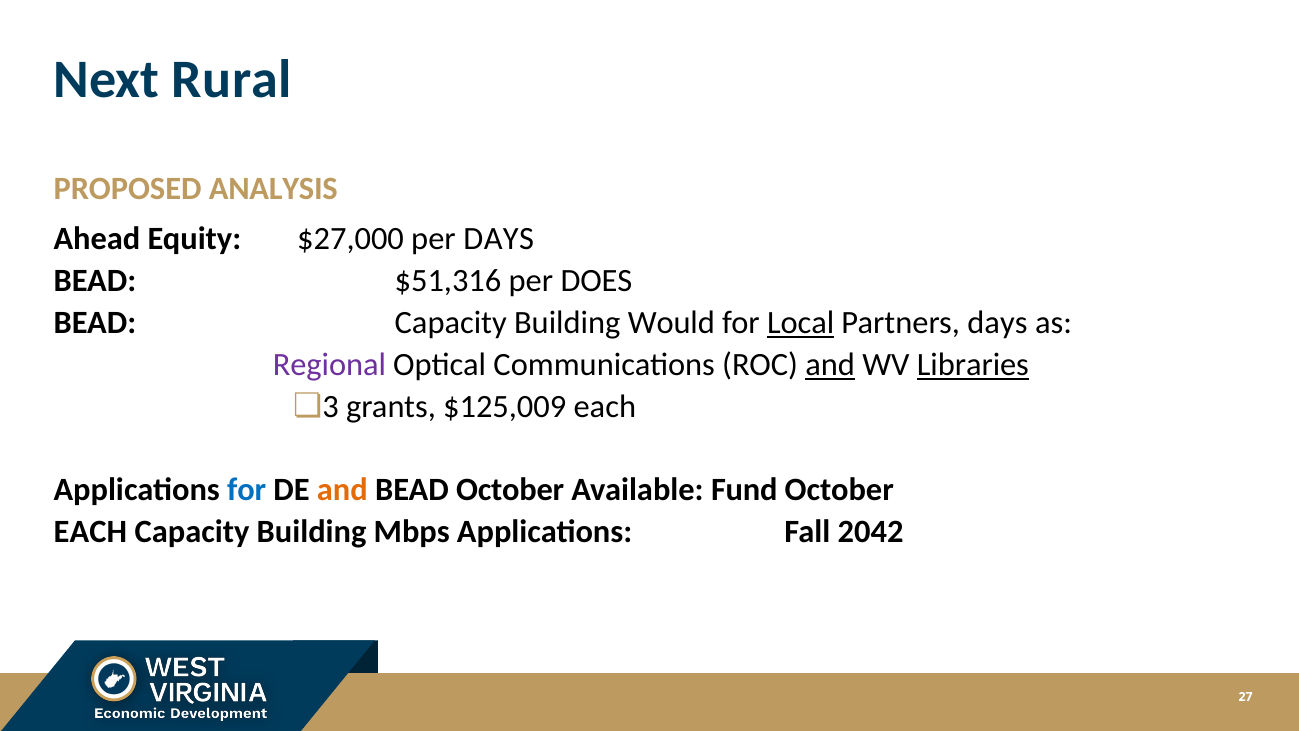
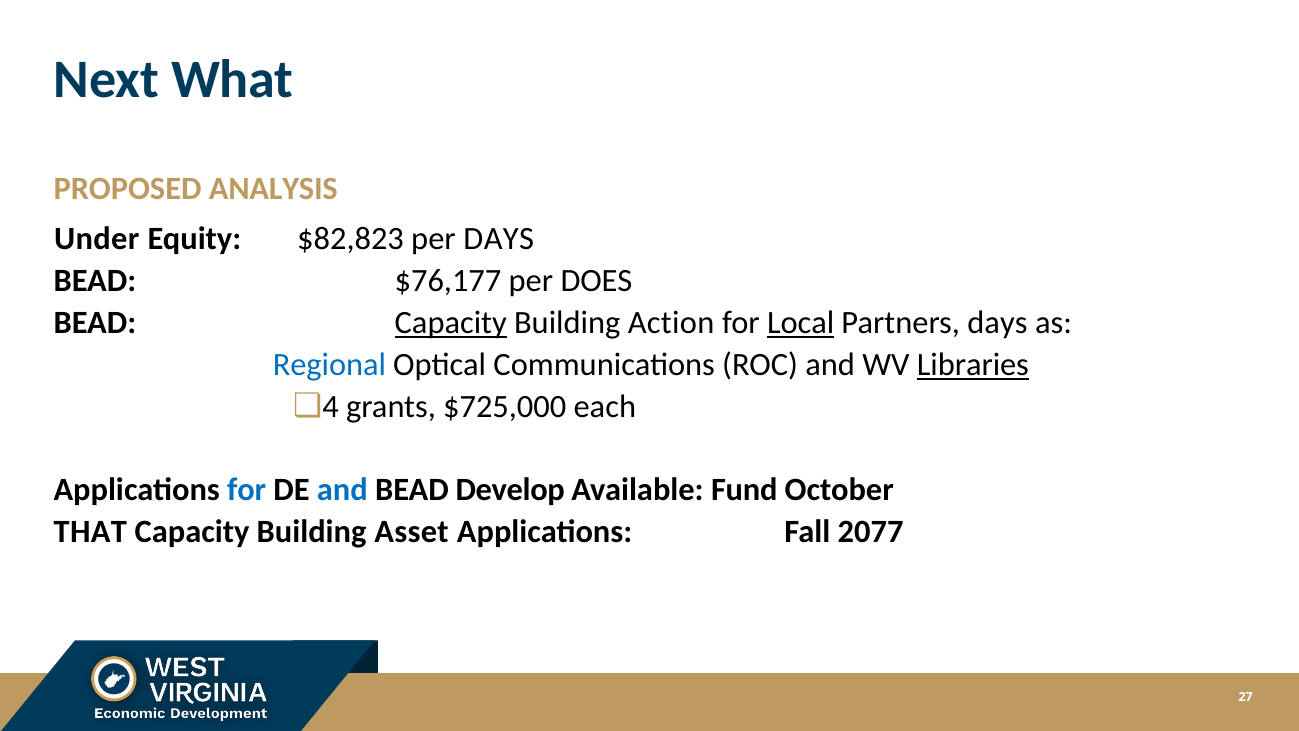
Rural: Rural -> What (232, 80)
Ahead: Ahead -> Under (97, 239)
$27,000: $27,000 -> $82,823 (351, 239)
$51,316: $51,316 -> $76,177 (448, 281)
Capacity underline: none -> present (451, 323)
Would: Would -> Action (671, 323)
Regional colour: purple -> blue (329, 365)
and underline: present -> none (830, 365)
3: 3 -> 4 (331, 406)
$125,009: $125,009 -> $725,000 (505, 406)
and colour: orange -> blue (342, 490)
BEAD October: October -> Develop (510, 490)
EACH: EACH -> THAT (90, 532)
Mbps: Mbps -> Asset (412, 532)
2042: 2042 -> 2077 (871, 532)
